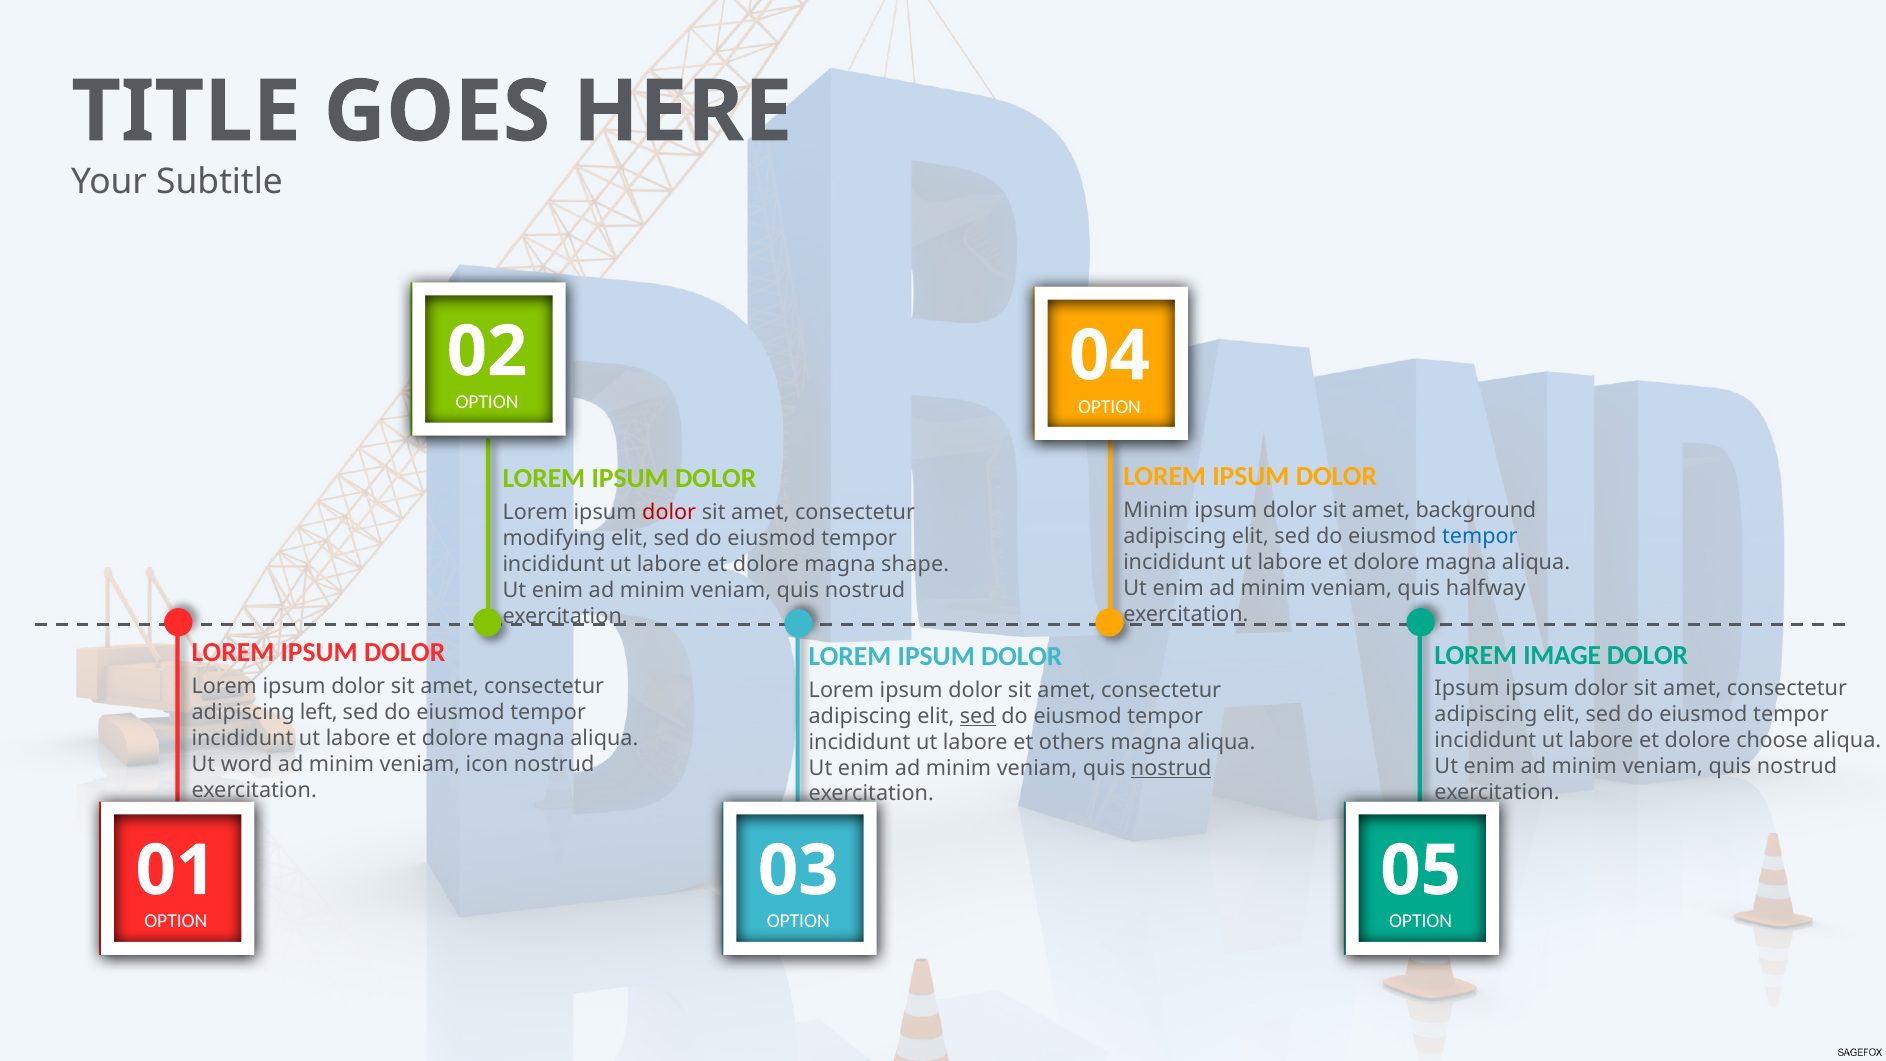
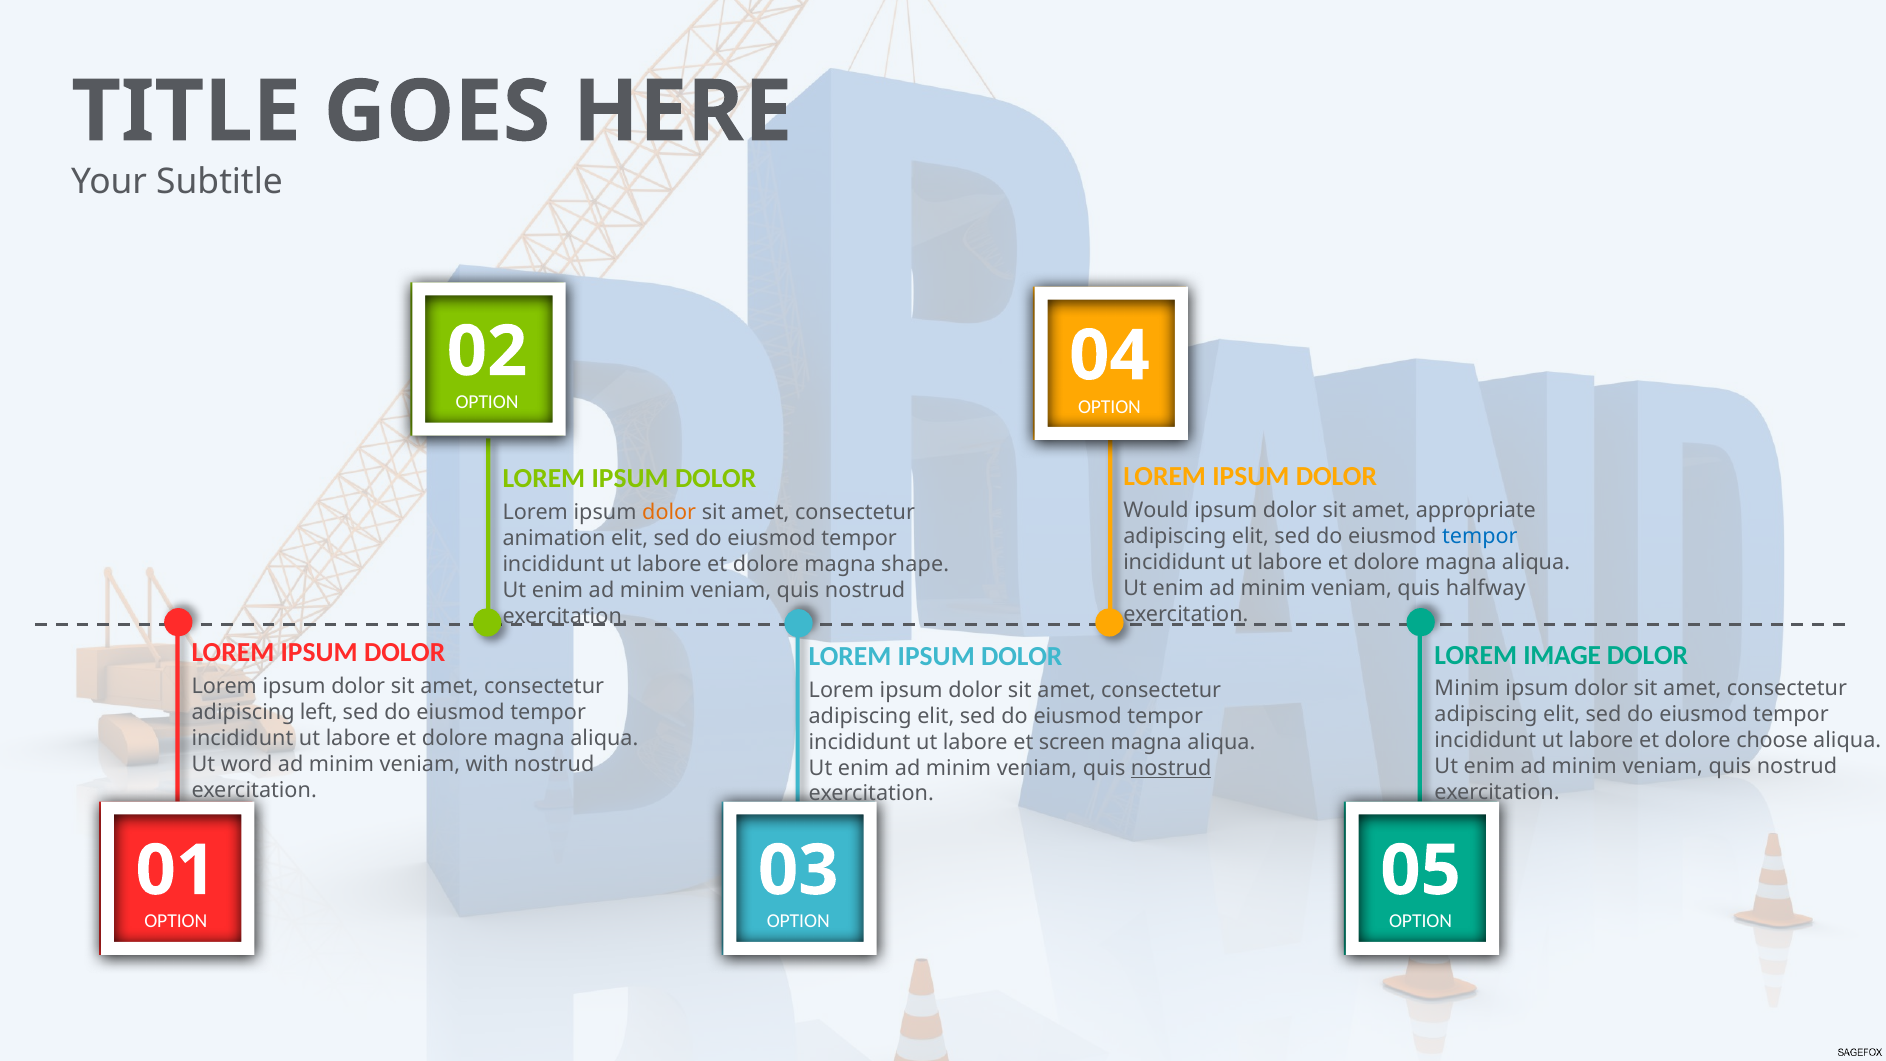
Minim: Minim -> Would (1156, 511)
background: background -> appropriate (1476, 511)
dolor colour: red -> orange (669, 512)
modifying: modifying -> animation (554, 538)
Ipsum: Ipsum -> Minim (1467, 689)
sed underline: present -> none (978, 716)
others: others -> screen (1072, 742)
icon: icon -> with (487, 764)
